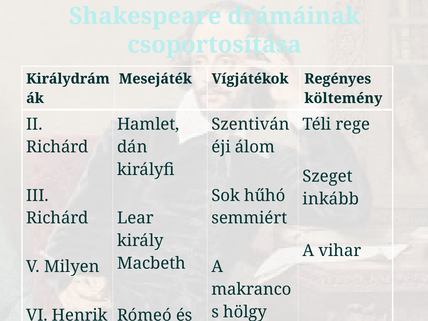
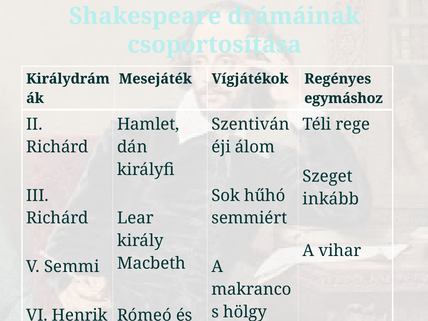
költemény: költemény -> egymáshoz (344, 98)
Milyen: Milyen -> Semmi (72, 267)
